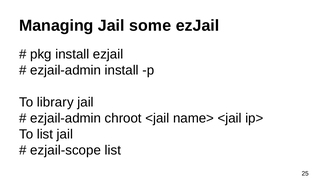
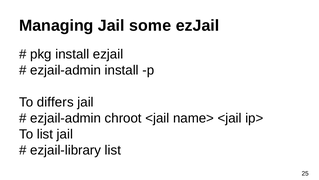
library: library -> differs (55, 102)
ezjail-scope: ezjail-scope -> ezjail-library (66, 150)
